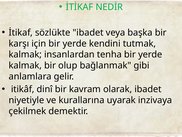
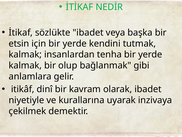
karşı: karşı -> etsin (19, 43)
